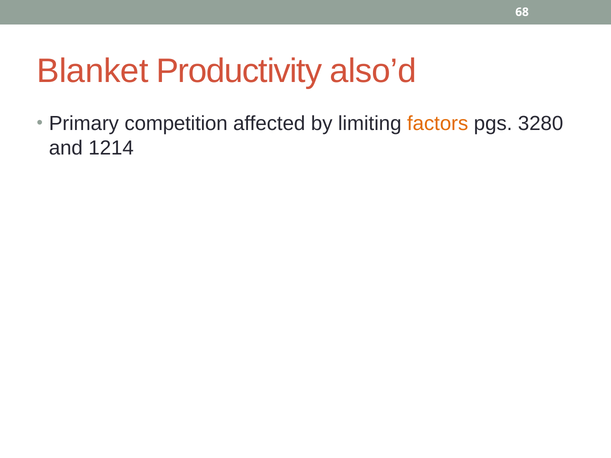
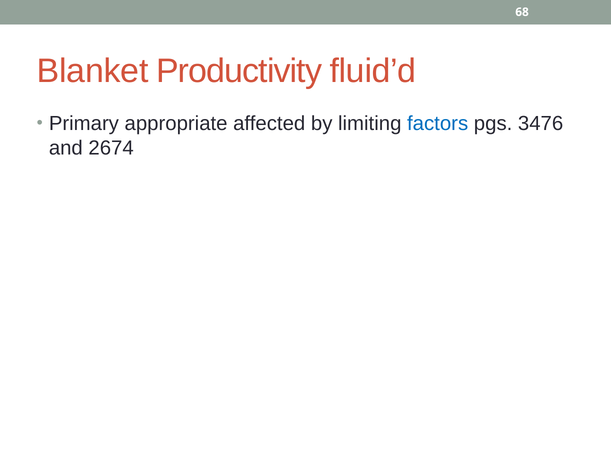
also’d: also’d -> fluid’d (373, 71)
competition: competition -> appropriate (176, 124)
factors colour: orange -> blue (438, 124)
3280: 3280 -> 3476 (541, 124)
1214: 1214 -> 2674 (111, 148)
